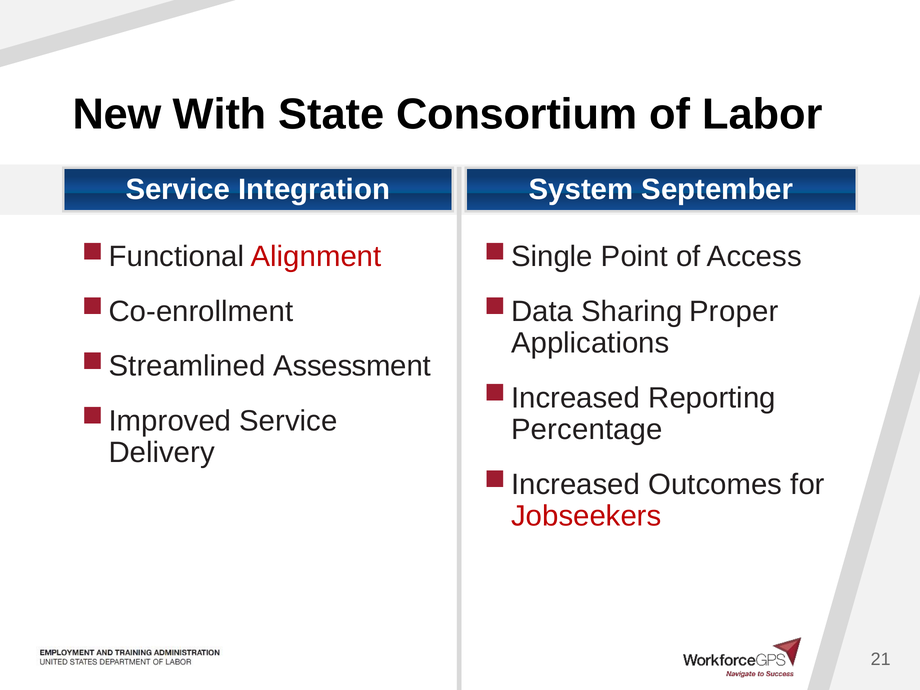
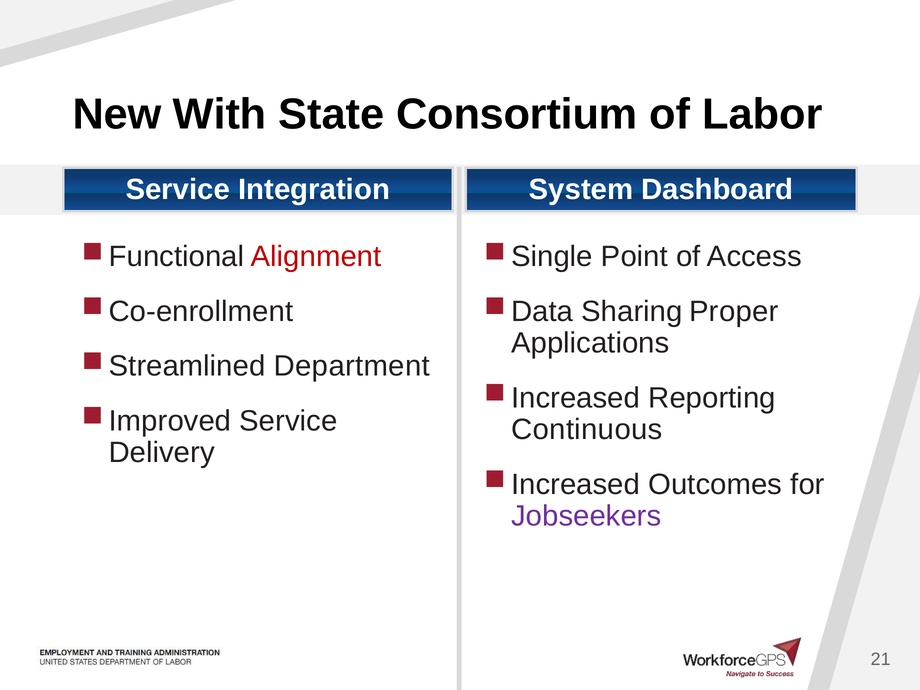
September: September -> Dashboard (717, 189)
Assessment: Assessment -> Department (352, 366)
Percentage: Percentage -> Continuous (587, 430)
Jobseekers colour: red -> purple (586, 516)
